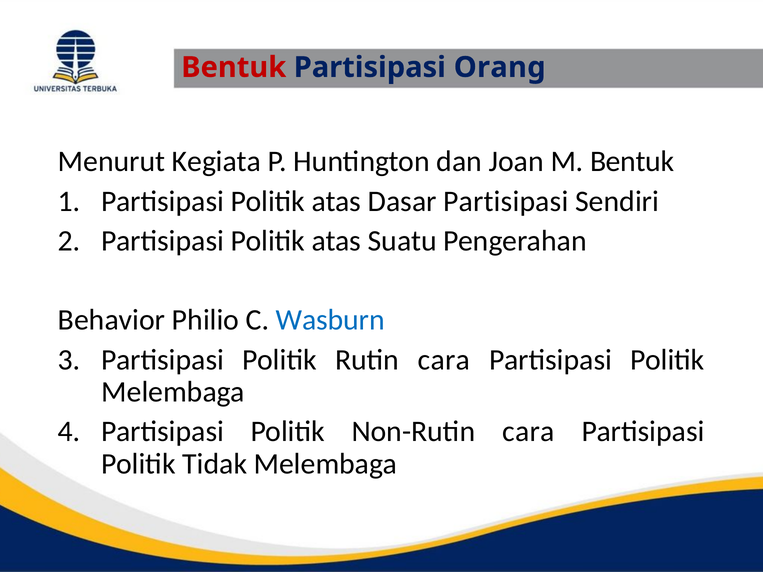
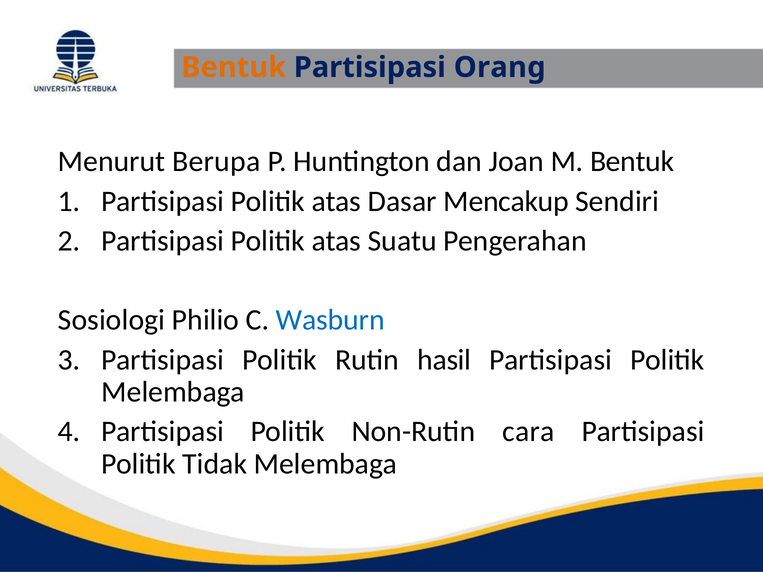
Bentuk colour: red -> orange (234, 67)
Kegiata: Kegiata -> Berupa (216, 162)
Dasar Partisipasi: Partisipasi -> Mencakup (506, 201)
Behavior: Behavior -> Sosiologi (112, 320)
Rutin cara: cara -> hasil (444, 360)
